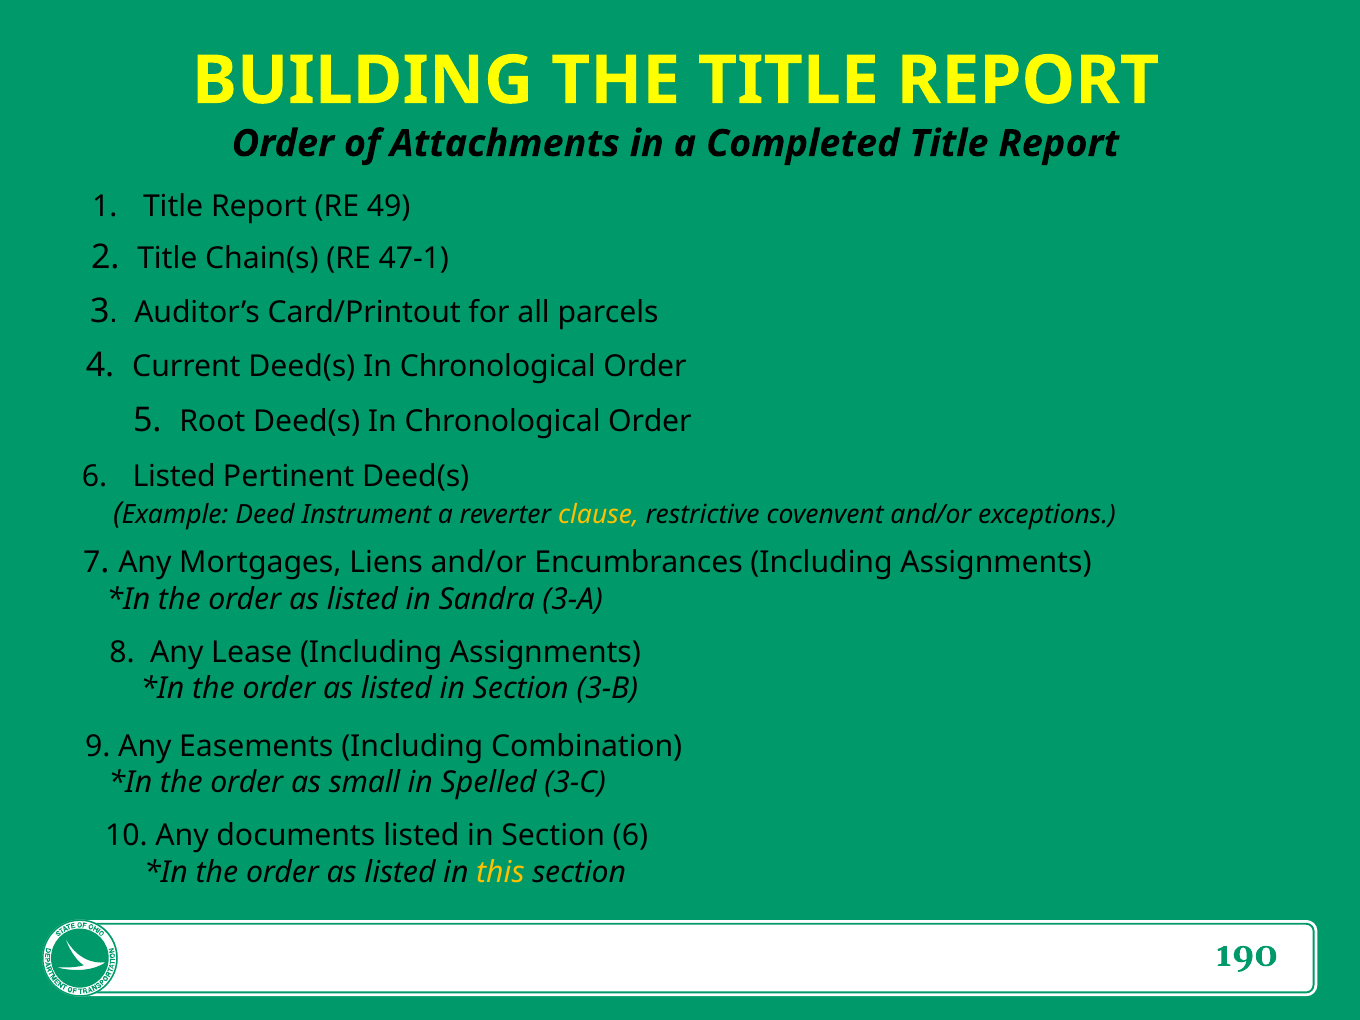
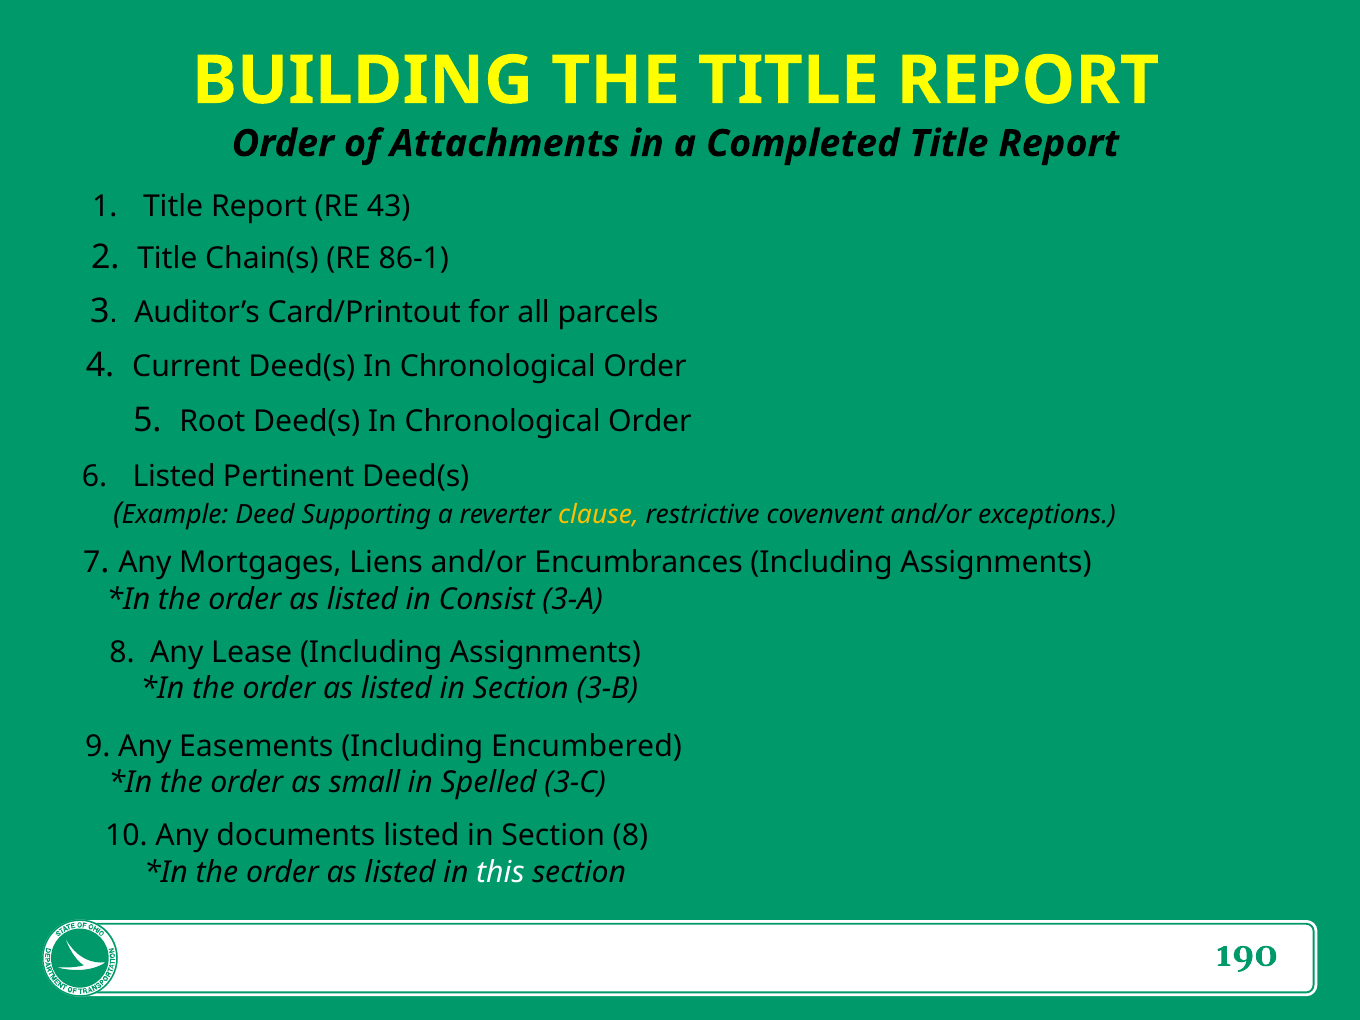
49: 49 -> 43 (389, 206)
47-1: 47-1 -> 86-1 (414, 259)
Instrument: Instrument -> Supporting (366, 514)
Sandra: Sandra -> Consist (487, 599)
Combination: Combination -> Encumbered (587, 746)
Section 6: 6 -> 8 (630, 836)
this colour: yellow -> white (500, 872)
